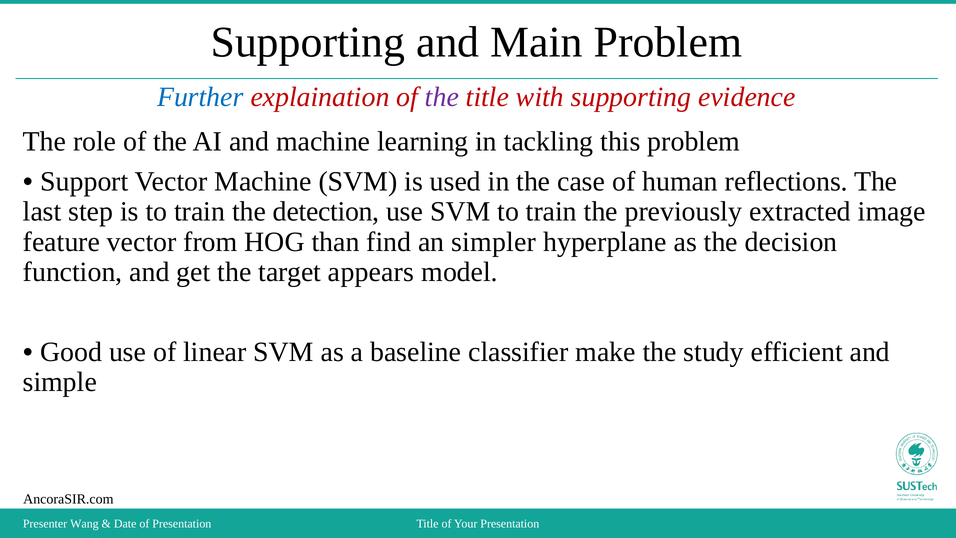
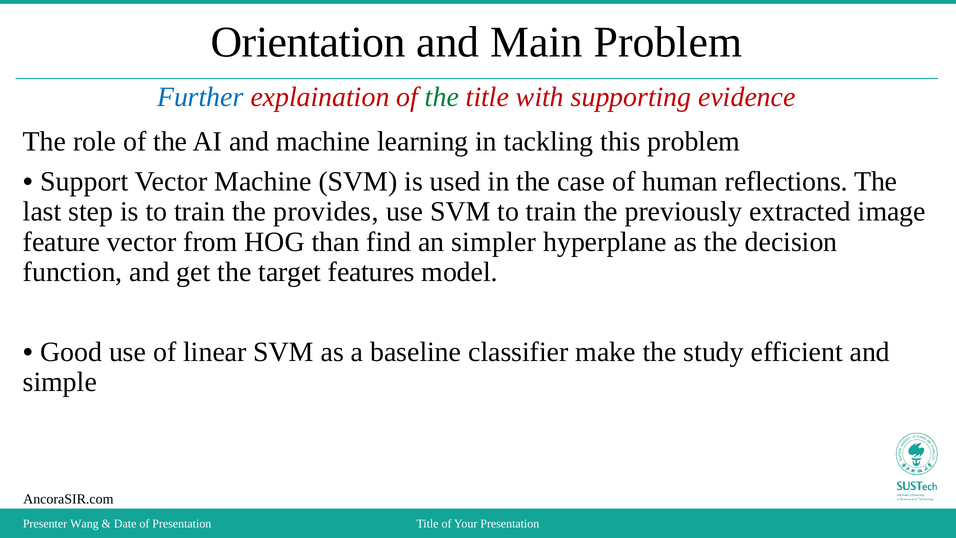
Supporting: Supporting -> Orientation (308, 42)
the colour: purple -> green (442, 97)
detection: detection -> provides (326, 212)
appears: appears -> features (371, 272)
